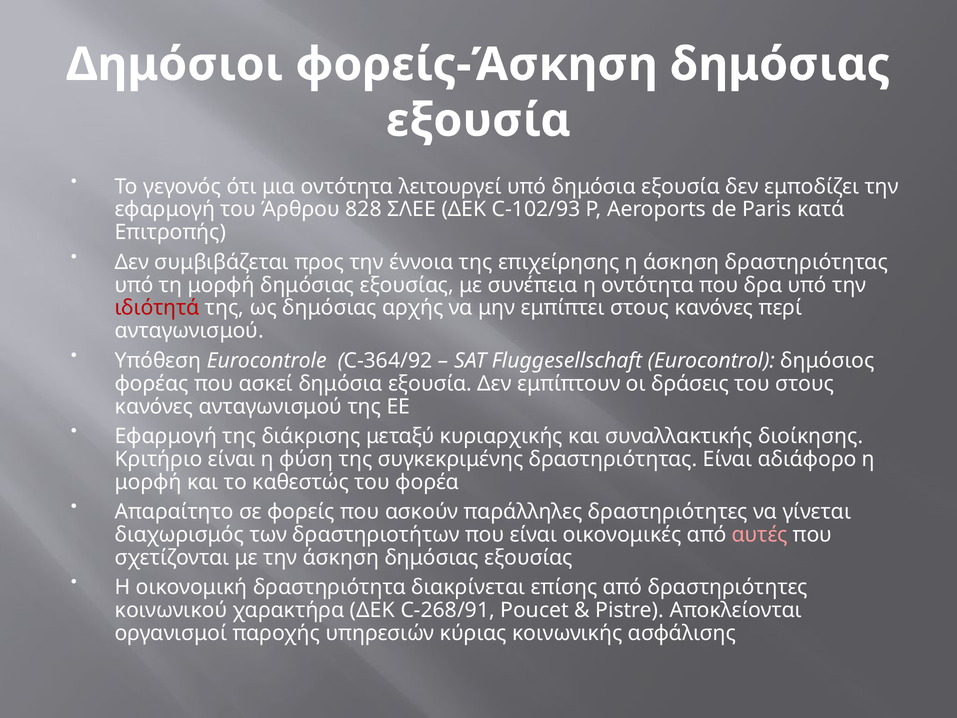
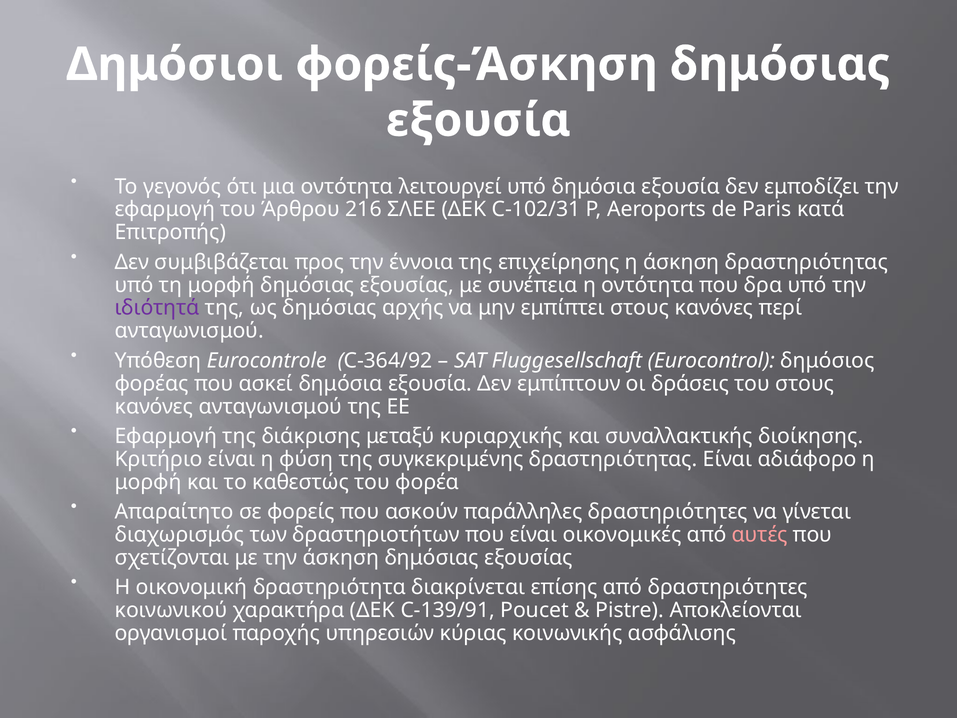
828: 828 -> 216 (364, 209)
C-102/93: C-102/93 -> C-102/31 (536, 209)
ιδιότητά colour: red -> purple (157, 308)
C-268/91: C-268/91 -> C-139/91 (448, 610)
